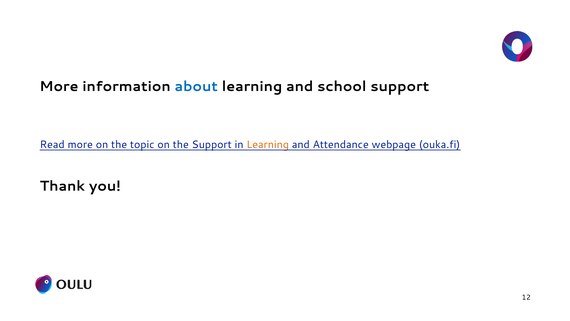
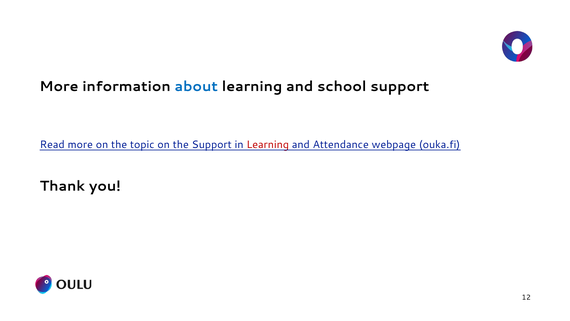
Learning colour: orange -> red (268, 145)
